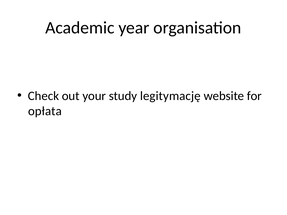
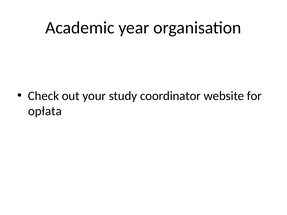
legitymację: legitymację -> coordinator (170, 96)
